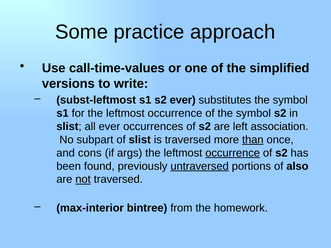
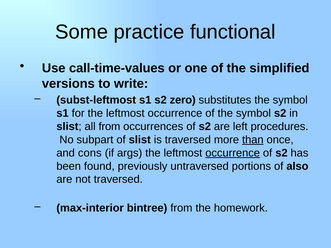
approach: approach -> functional (233, 32)
s2 ever: ever -> zero (183, 100)
all ever: ever -> from (109, 127)
association: association -> procedures (280, 127)
untraversed underline: present -> none (200, 166)
not underline: present -> none (83, 180)
